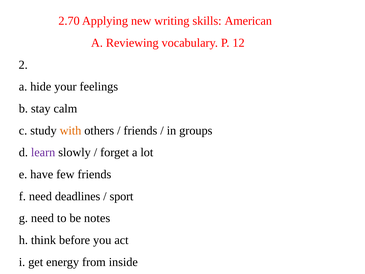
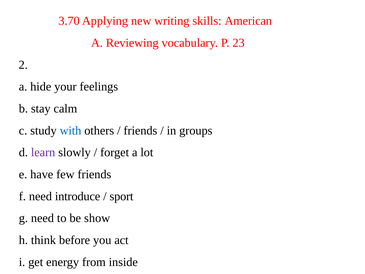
2.70: 2.70 -> 3.70 (69, 21)
12: 12 -> 23 (239, 43)
with colour: orange -> blue (71, 130)
deadlines: deadlines -> introduce (78, 196)
notes: notes -> show (97, 218)
